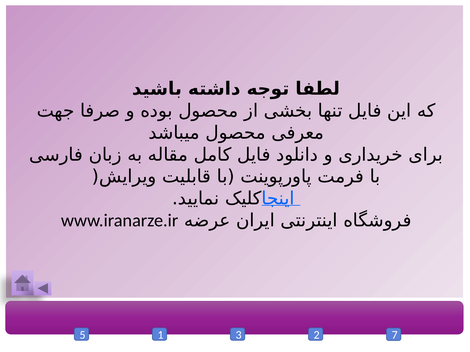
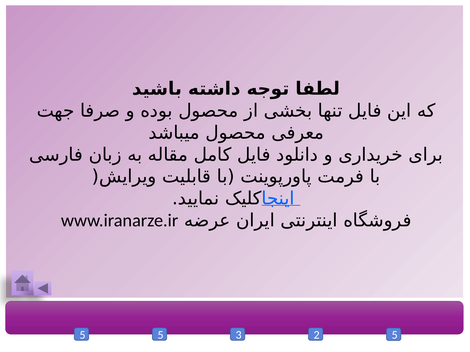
5 1: 1 -> 5 (161, 335)
2 7: 7 -> 5 (395, 336)
